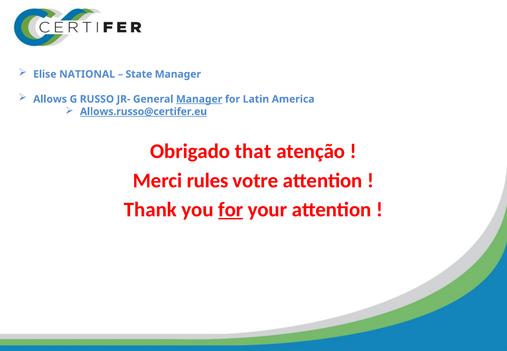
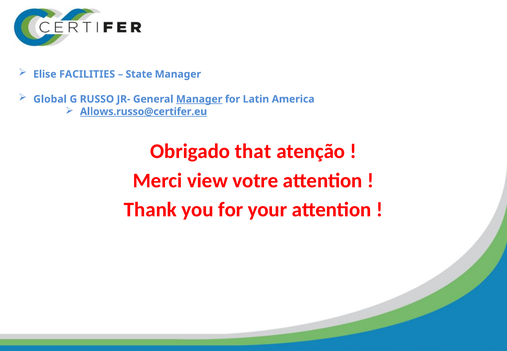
NATIONAL: NATIONAL -> FACILITIES (87, 74)
Allows: Allows -> Global (50, 99)
rules: rules -> view (207, 181)
for underline: present -> none (231, 210)
